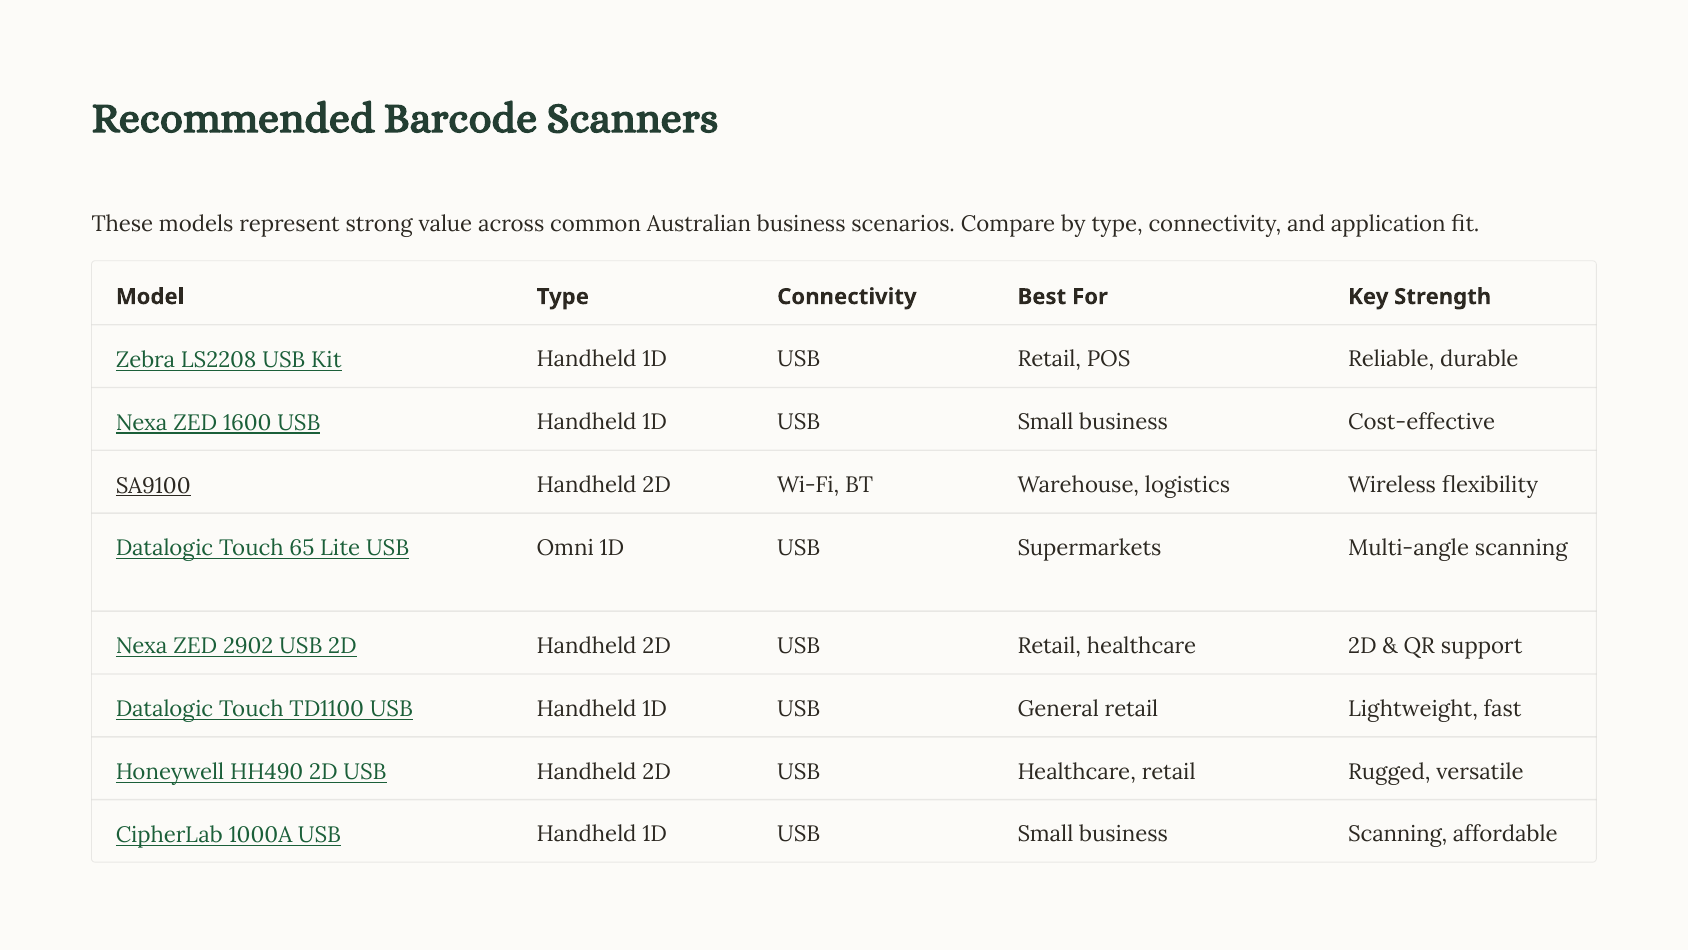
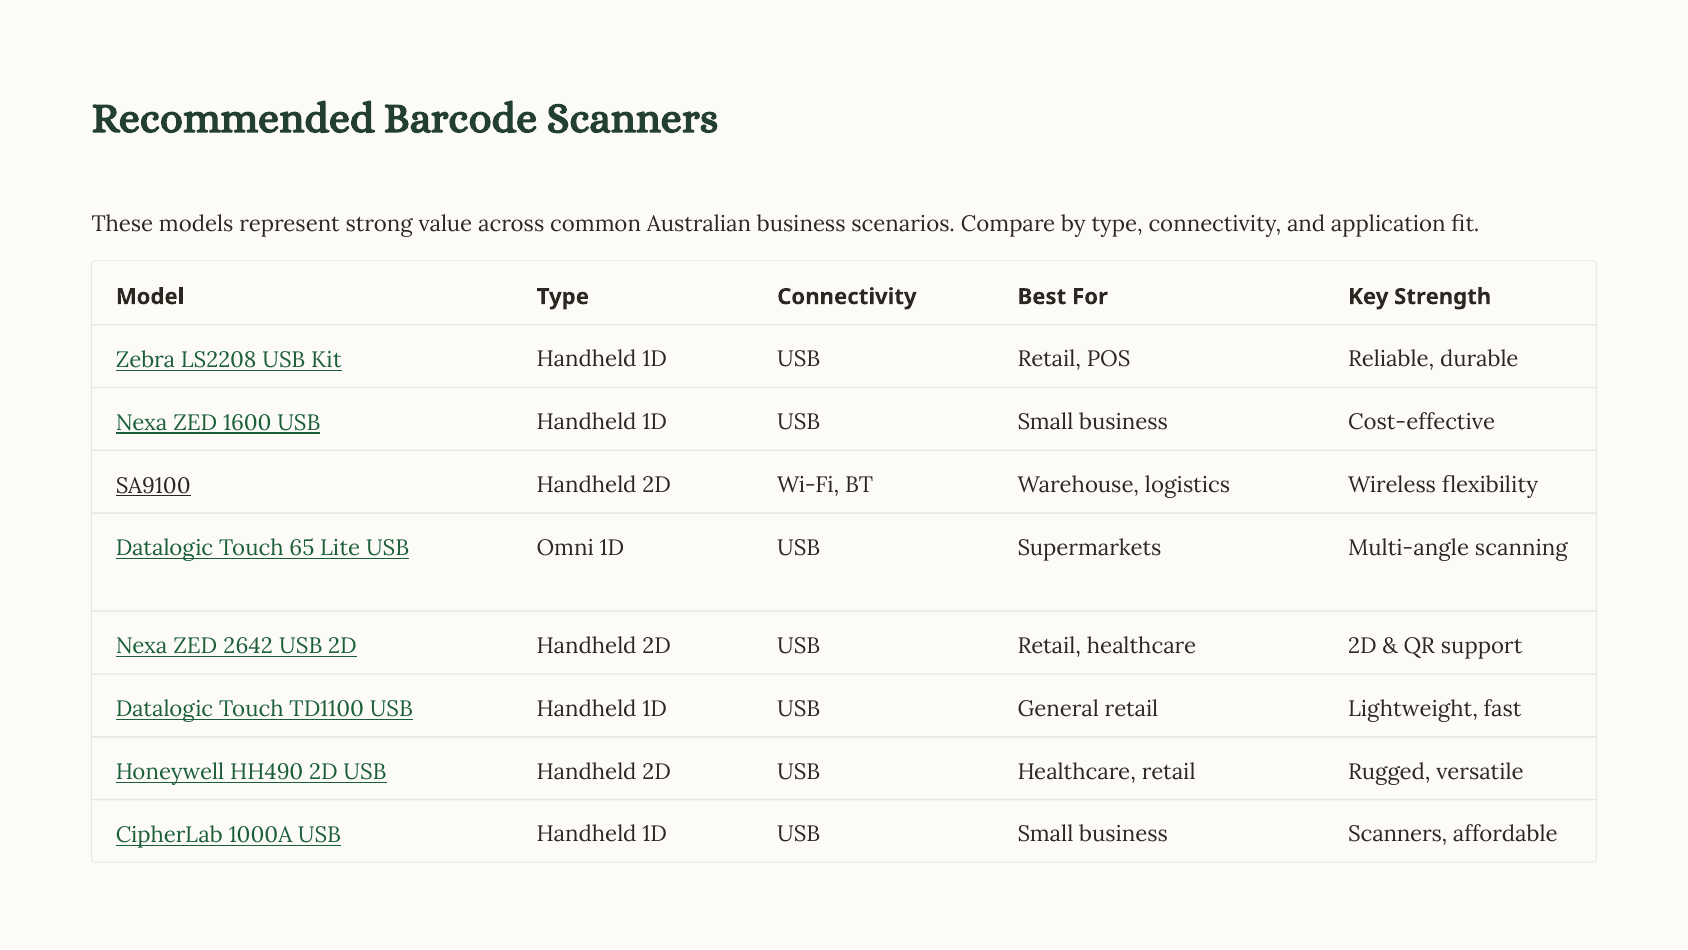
2902: 2902 -> 2642 (248, 646)
business Scanning: Scanning -> Scanners (1398, 834)
